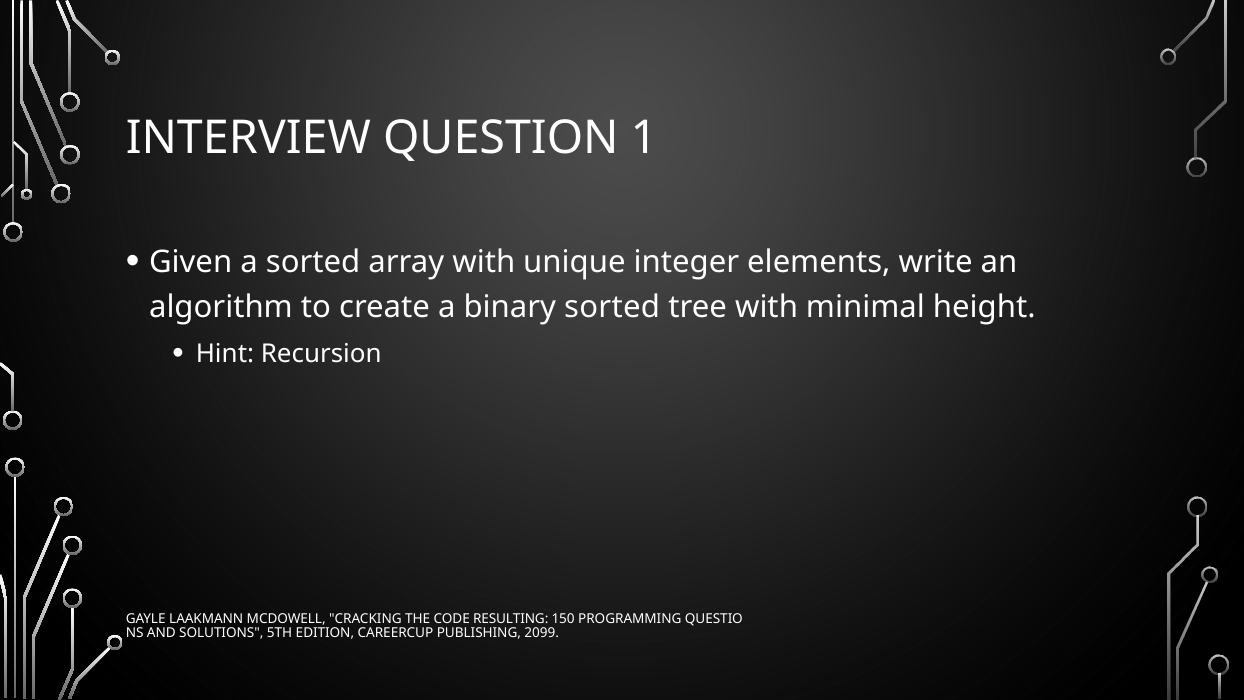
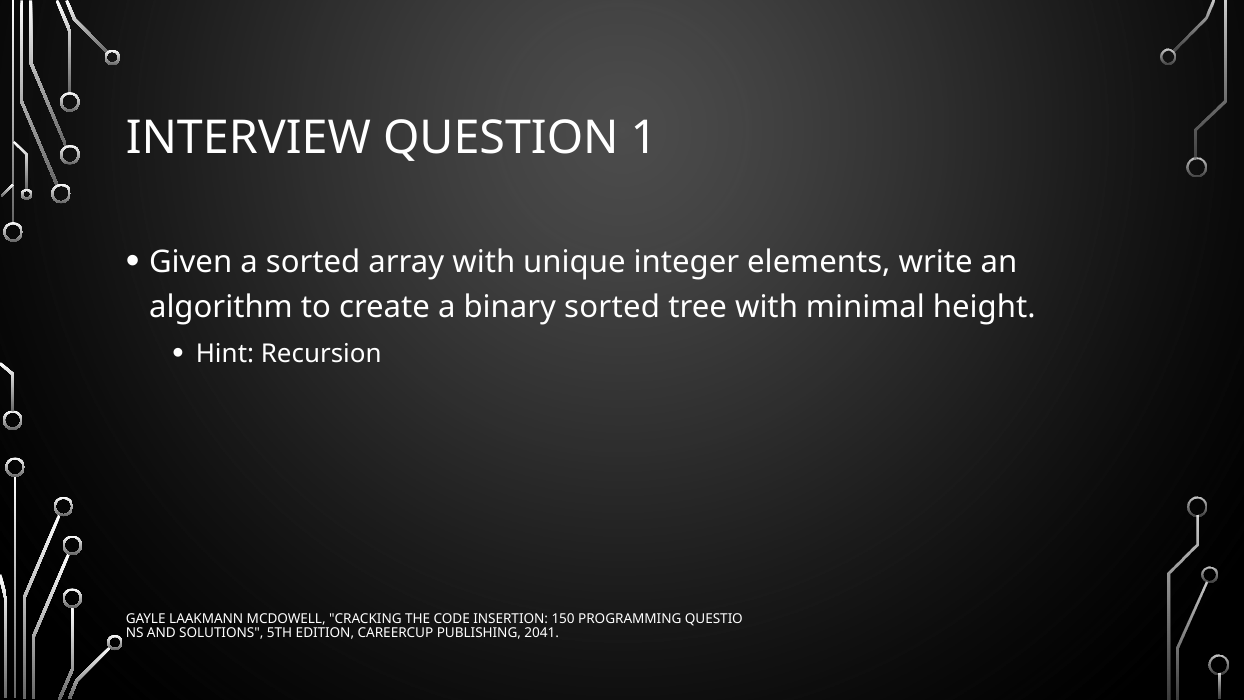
RESULTING: RESULTING -> INSERTION (511, 619)
2099: 2099 -> 2041 (542, 632)
